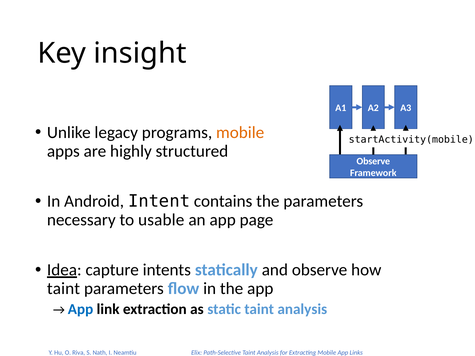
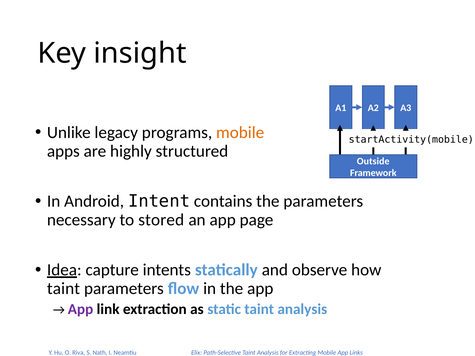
Observe: Observe -> Outside (373, 161)
usable: usable -> stored (161, 220)
App colour: blue -> purple (81, 309)
